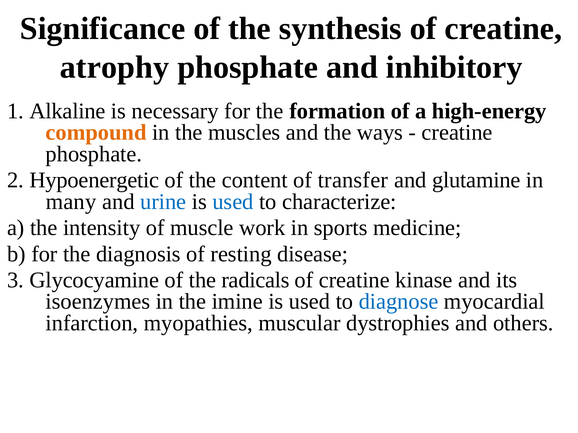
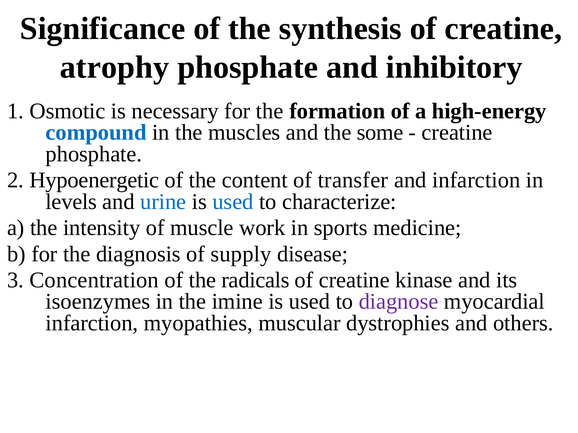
Alkaline: Alkaline -> Osmotic (67, 111)
compound colour: orange -> blue (96, 133)
ways: ways -> some (380, 133)
and glutamine: glutamine -> infarction (476, 180)
many: many -> levels (71, 202)
resting: resting -> supply (241, 254)
Glycocyamine: Glycocyamine -> Concentration (94, 280)
diagnose colour: blue -> purple (399, 302)
